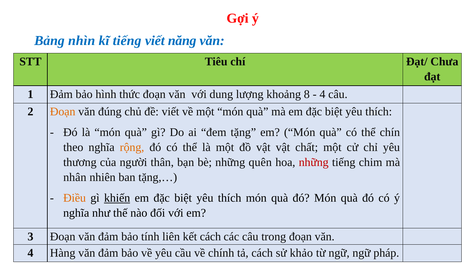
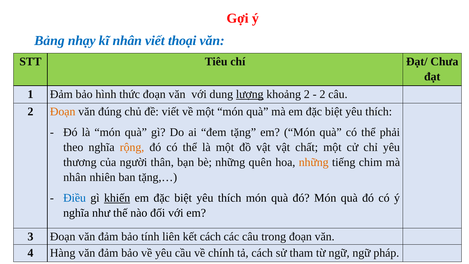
nhìn: nhìn -> nhạy (82, 41)
kĩ tiếng: tiếng -> nhân (127, 41)
năng: năng -> thoại (182, 41)
lượng underline: none -> present (250, 94)
khoảng 8: 8 -> 2 (307, 94)
4: 4 -> 2 (322, 94)
chín: chín -> phải (390, 132)
những colour: red -> orange (314, 162)
Điều colour: orange -> blue (75, 198)
khảo: khảo -> tham (301, 253)
